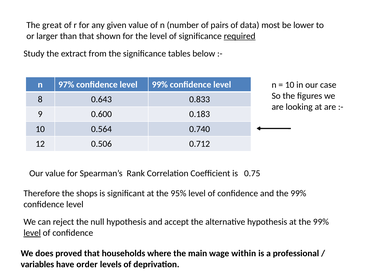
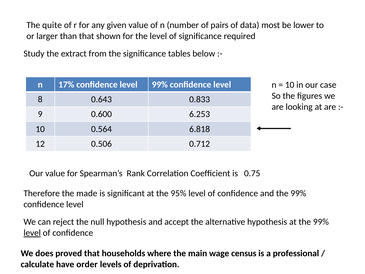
great: great -> quite (52, 25)
required underline: present -> none (240, 36)
97%: 97% -> 17% (66, 85)
0.183: 0.183 -> 6.253 (200, 114)
0.740: 0.740 -> 6.818 (200, 129)
shops: shops -> made (87, 193)
within: within -> census (244, 253)
variables: variables -> calculate (37, 264)
